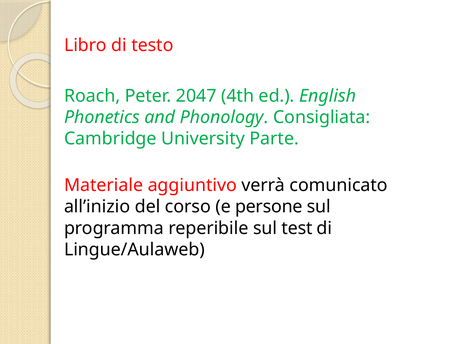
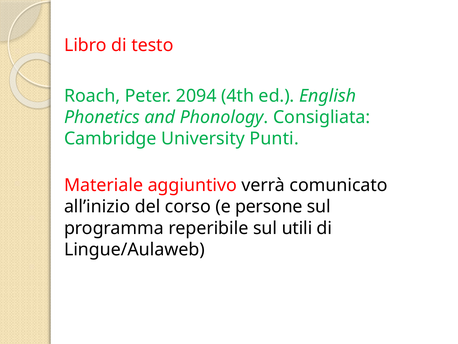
2047: 2047 -> 2094 (196, 96)
Parte: Parte -> Punti (274, 138)
test: test -> utili (297, 228)
